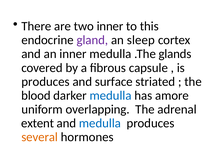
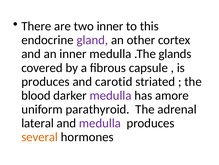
sleep: sleep -> other (141, 40)
surface: surface -> carotid (114, 81)
medulla colour: blue -> purple (111, 95)
overlapping: overlapping -> parathyroid (98, 109)
extent: extent -> lateral (38, 123)
medulla colour: blue -> purple (100, 123)
